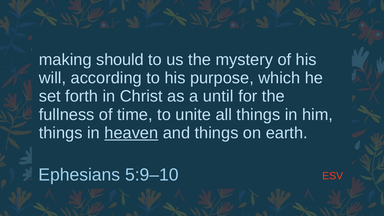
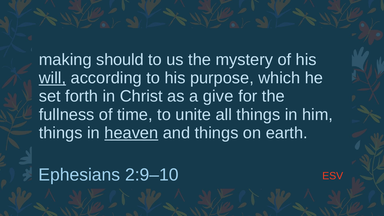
will underline: none -> present (52, 78)
until: until -> give (218, 96)
5:9–10: 5:9–10 -> 2:9–10 (152, 175)
